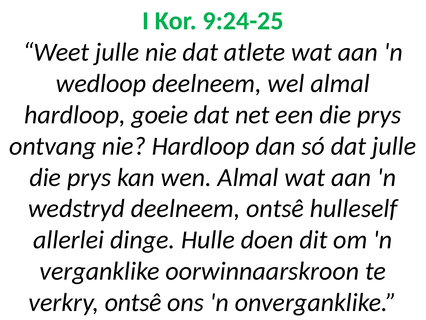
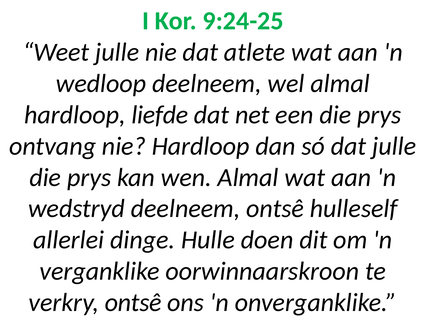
goeie: goeie -> liefde (160, 115)
